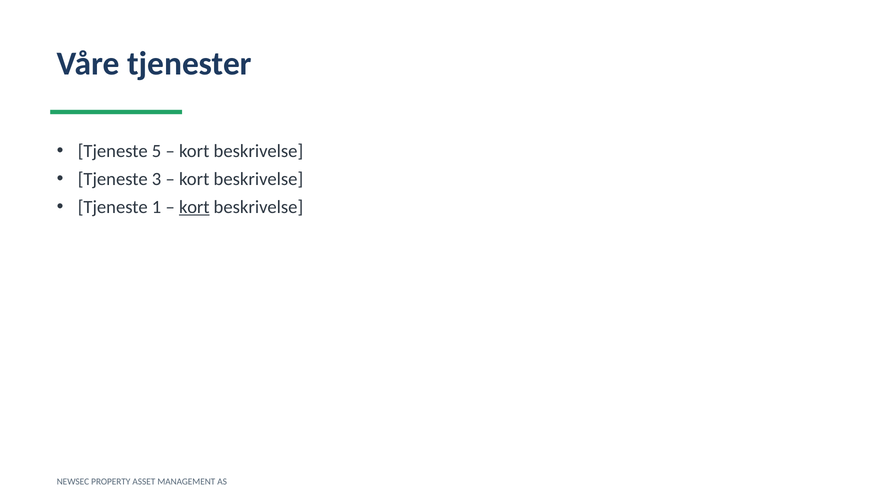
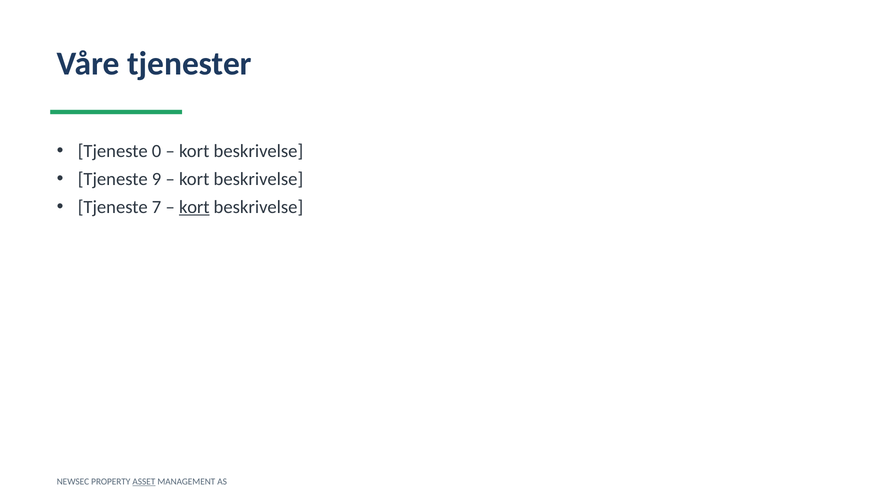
5: 5 -> 0 (157, 151)
3: 3 -> 9 (157, 179)
1: 1 -> 7 (157, 207)
ASSET underline: none -> present (144, 482)
